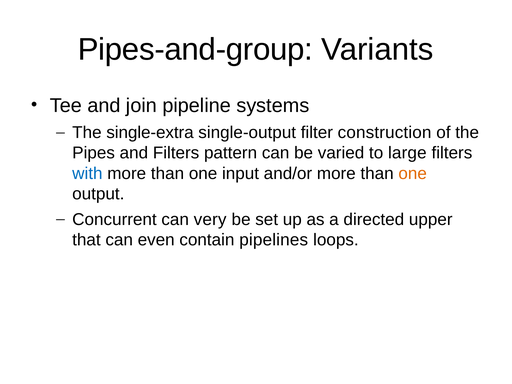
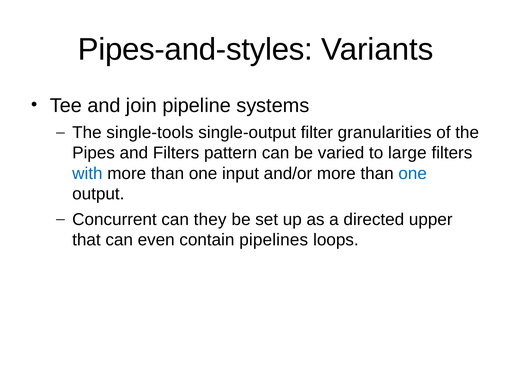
Pipes-and-group: Pipes-and-group -> Pipes-and-styles (195, 50)
single-extra: single-extra -> single-tools (150, 133)
construction: construction -> granularities (385, 133)
one colour: orange -> blue (413, 174)
very: very -> they (210, 219)
